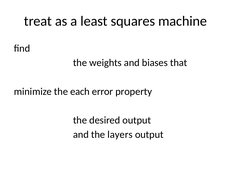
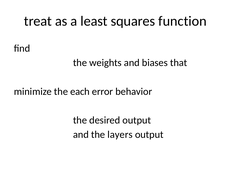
machine: machine -> function (183, 21)
property: property -> behavior (134, 92)
